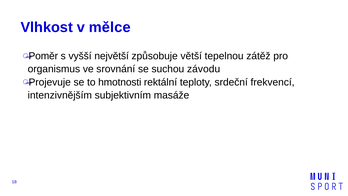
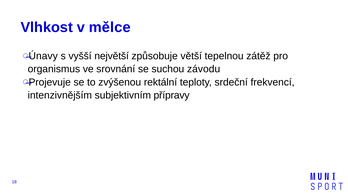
Poměr: Poměr -> Únavy (43, 56)
hmotnosti: hmotnosti -> zvýšenou (120, 82)
masáže: masáže -> přípravy (172, 95)
